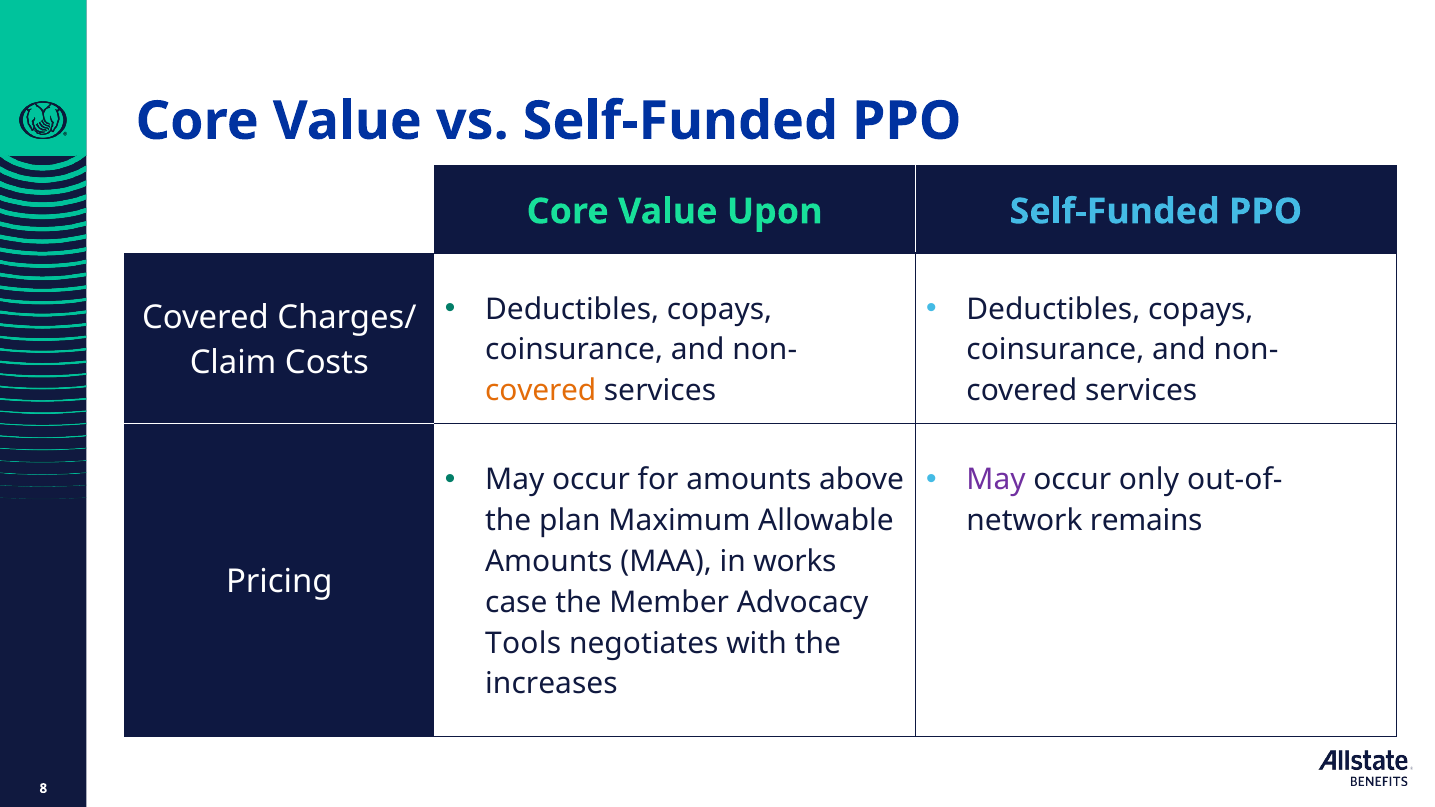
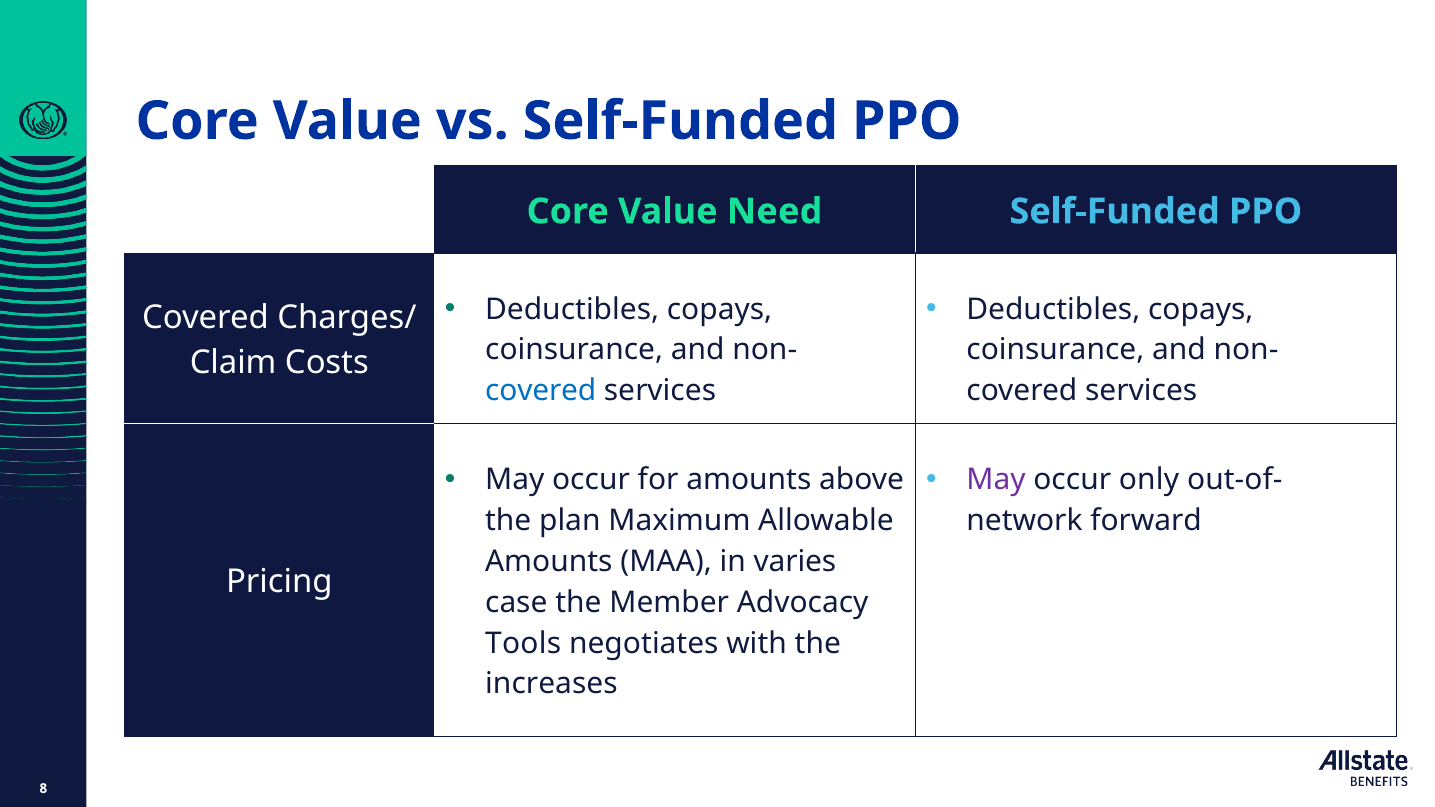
Upon: Upon -> Need (775, 212)
covered colour: orange -> blue (541, 391)
remains: remains -> forward (1146, 521)
works: works -> varies (795, 562)
